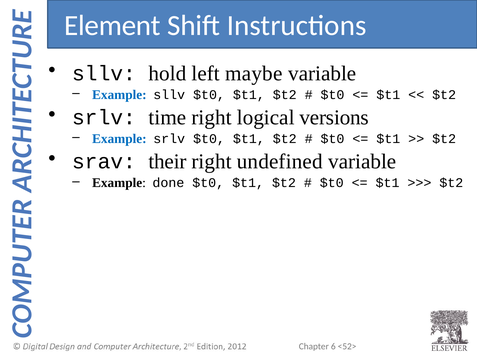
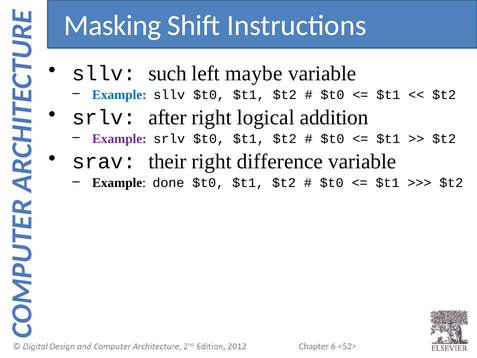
Element: Element -> Masking (112, 25)
hold: hold -> such (168, 73)
time: time -> after (168, 117)
versions: versions -> addition (334, 117)
Example colour: blue -> purple (119, 139)
undefined: undefined -> difference (280, 162)
